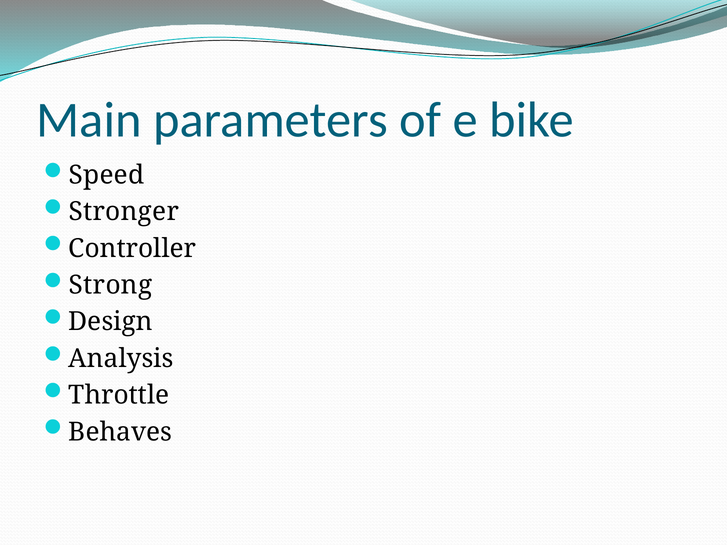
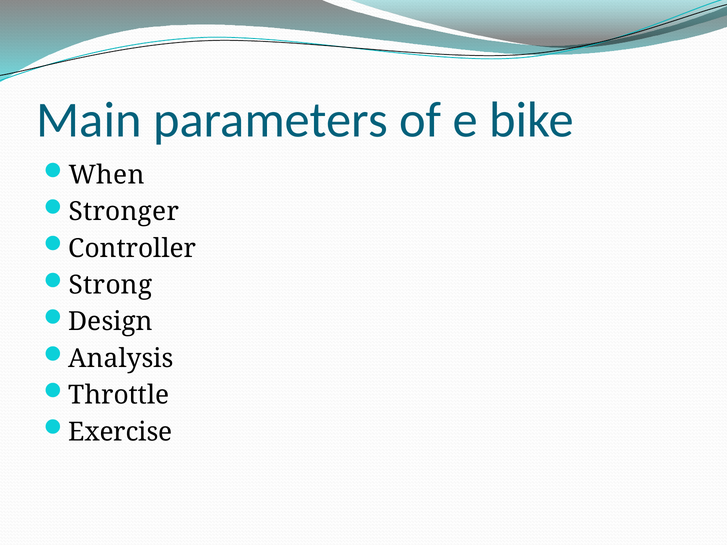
Speed: Speed -> When (107, 175)
Behaves: Behaves -> Exercise (120, 432)
